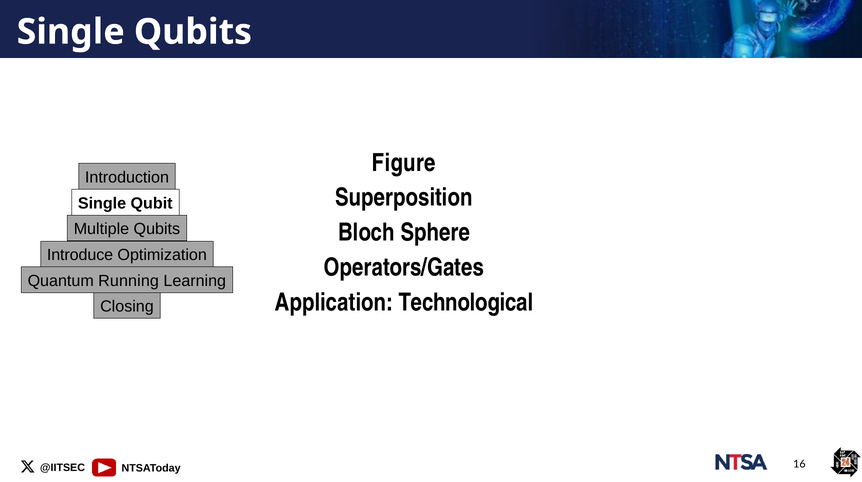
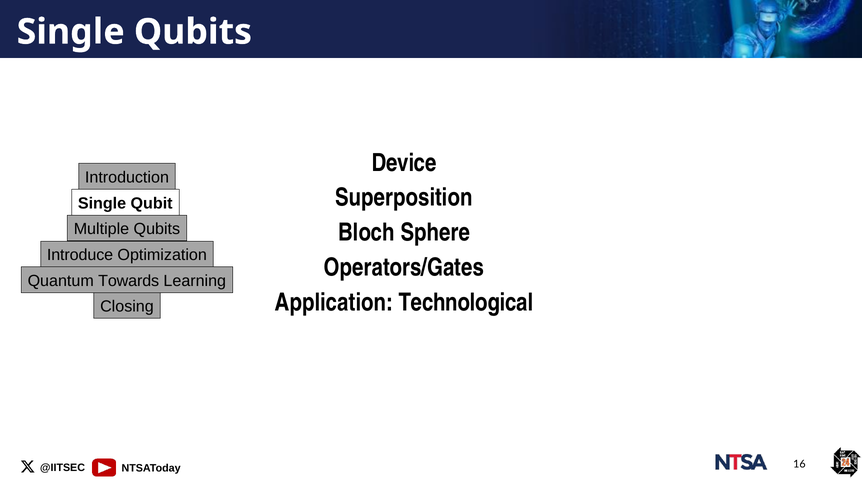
Figure: Figure -> Device (404, 163)
Running: Running -> Towards (129, 281)
